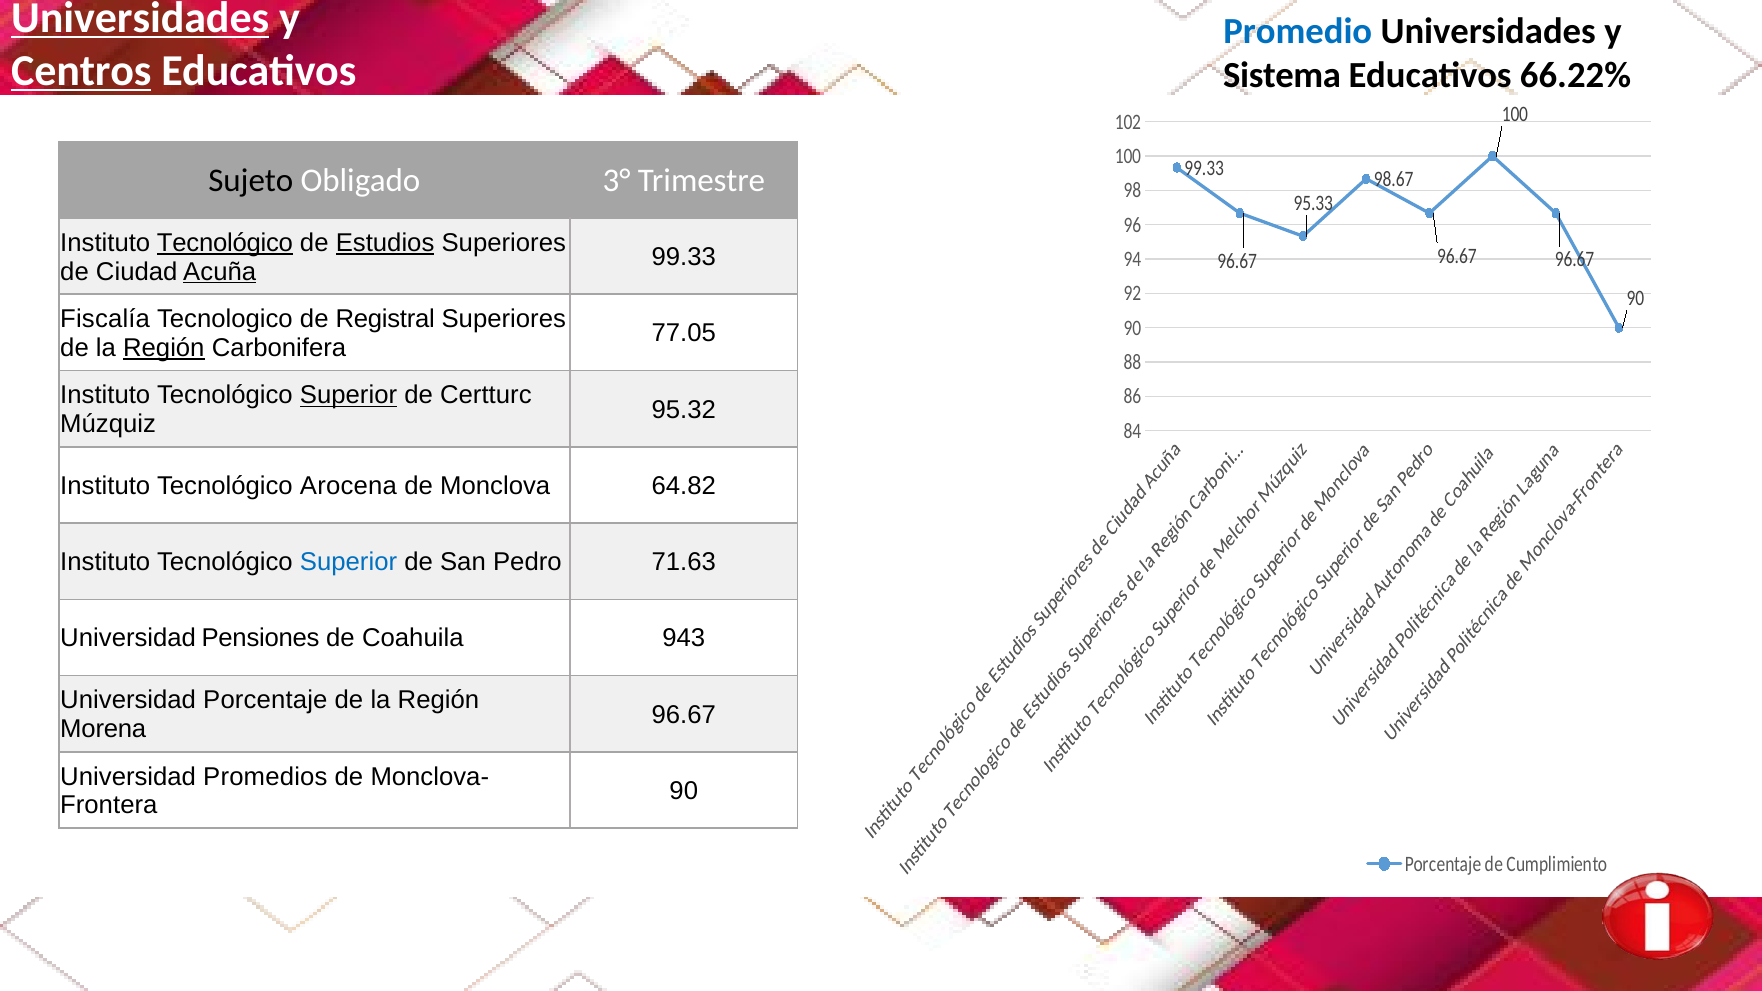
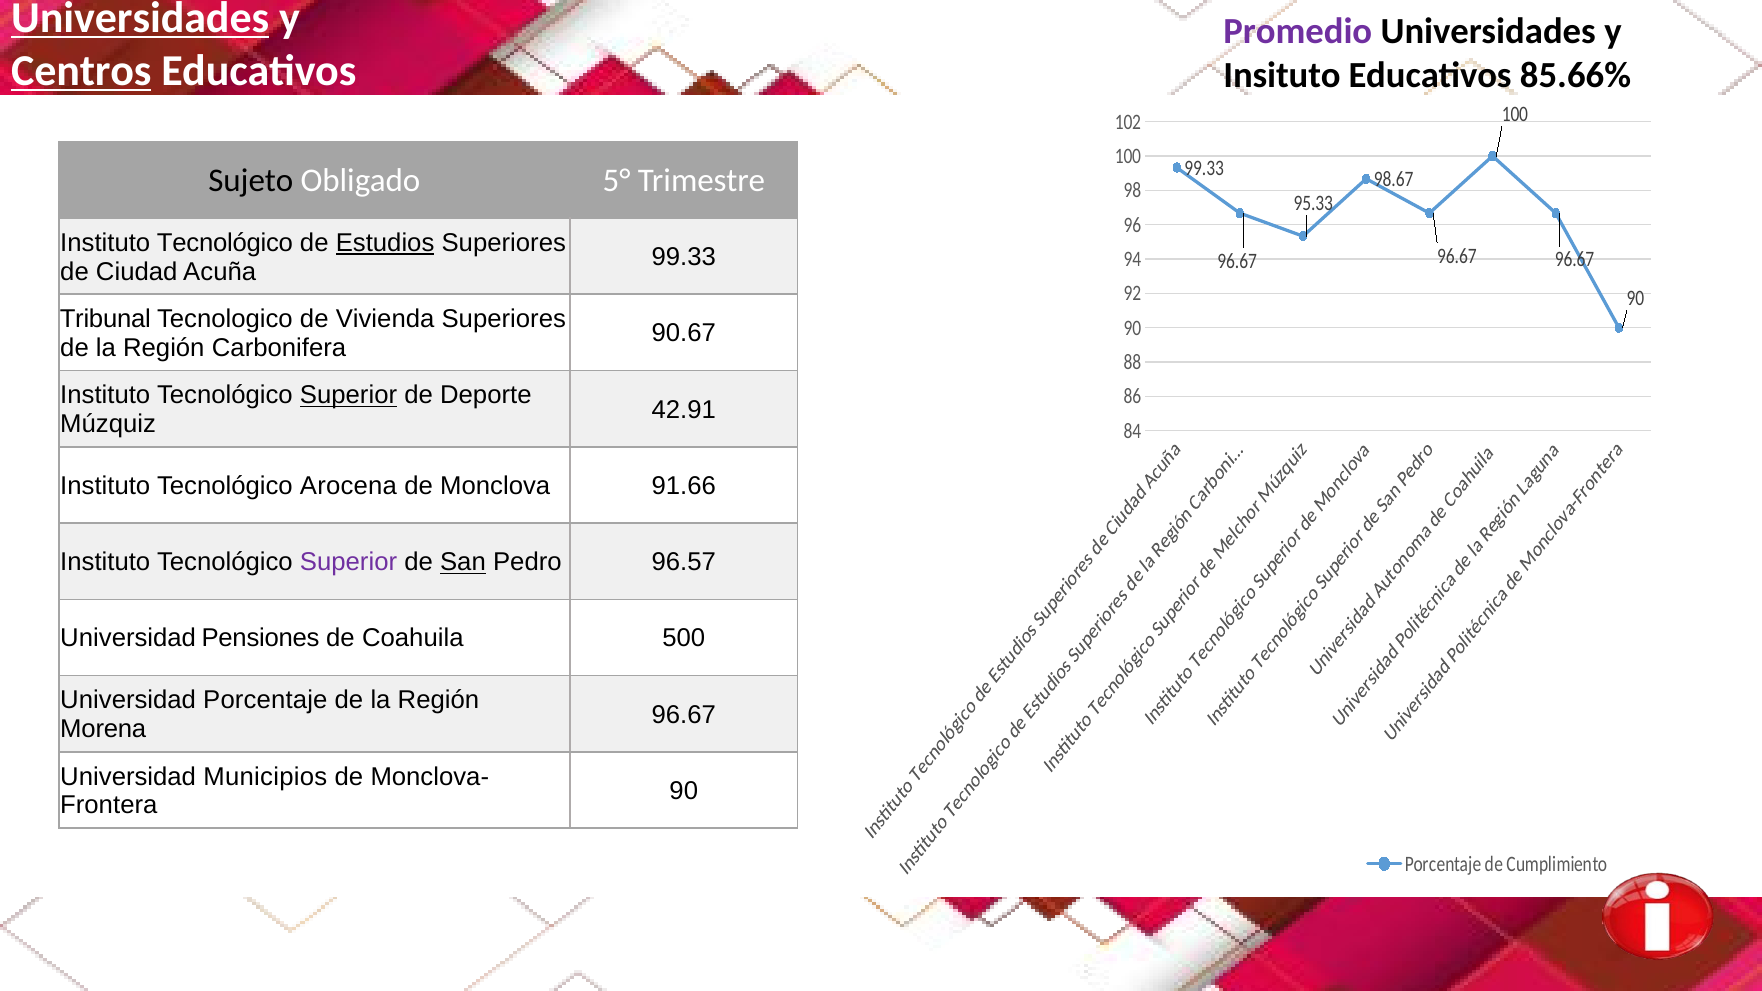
Promedio colour: blue -> purple (1298, 31)
Sistema: Sistema -> Insituto (1282, 75)
66.22%: 66.22% -> 85.66% (1575, 75)
3°: 3° -> 5° (617, 180)
Tecnológico underline: present -> none (225, 243)
Acuña underline: present -> none (220, 272)
Fiscalía: Fiscalía -> Tribunal (105, 319)
Registral: Registral -> Vivienda (385, 319)
77.05: 77.05 -> 90.67 (684, 333)
Región underline: present -> none (164, 348)
Certturc: Certturc -> Deporte (486, 395)
95.32: 95.32 -> 42.91 (684, 410)
64.82: 64.82 -> 91.66 (684, 486)
Superior colour: blue -> purple (349, 562)
San underline: none -> present (463, 562)
71.63: 71.63 -> 96.57 (684, 562)
943: 943 -> 500 (684, 639)
Promedios: Promedios -> Municipios (265, 777)
